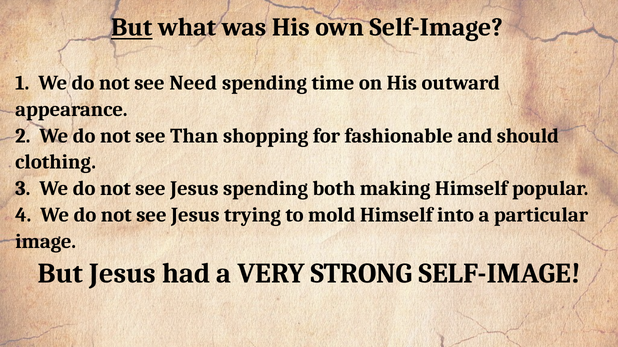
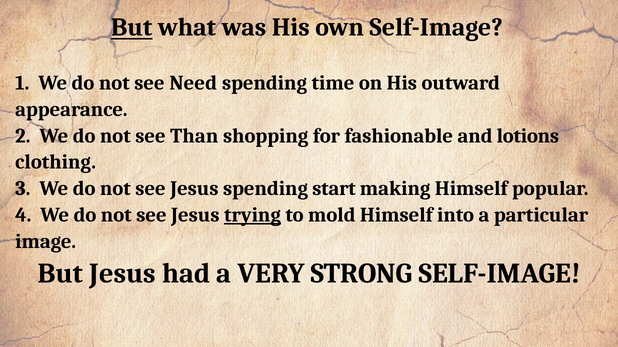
should: should -> lotions (528, 136)
both: both -> start (334, 189)
trying underline: none -> present (252, 215)
